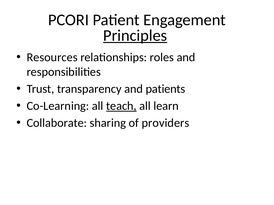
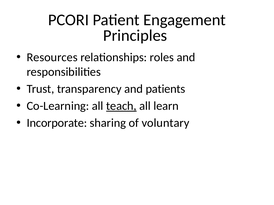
Principles underline: present -> none (135, 36)
Collaborate: Collaborate -> Incorporate (57, 123)
providers: providers -> voluntary (165, 123)
